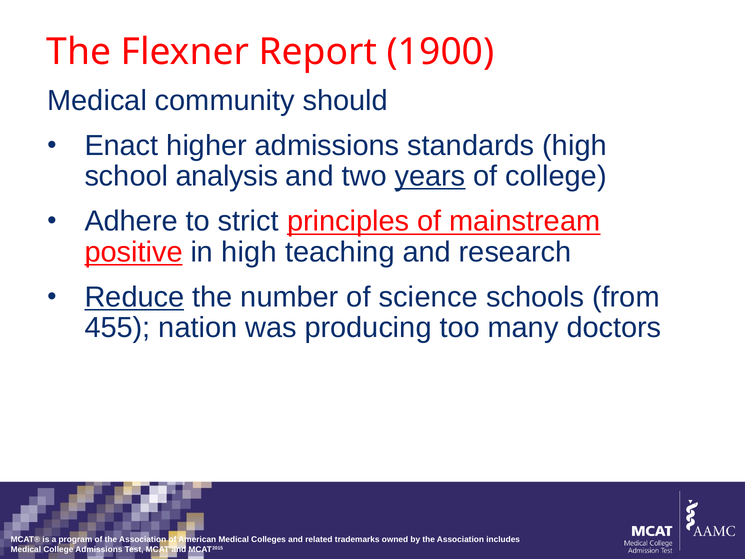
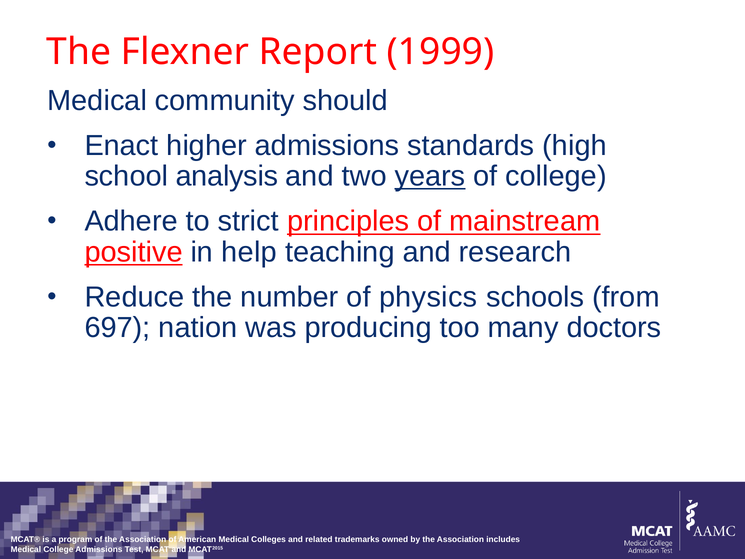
1900: 1900 -> 1999 (441, 52)
in high: high -> help (249, 252)
Reduce underline: present -> none (134, 297)
science: science -> physics (428, 297)
455: 455 -> 697 (118, 328)
